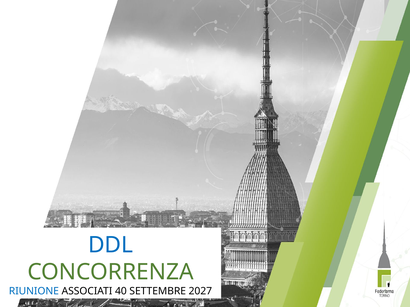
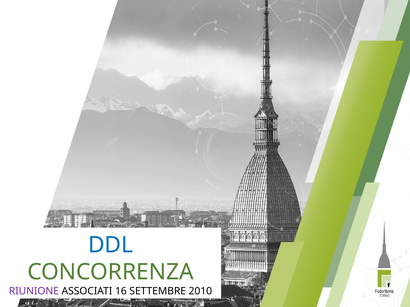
RIUNIONE colour: blue -> purple (34, 292)
40: 40 -> 16 (121, 292)
2027: 2027 -> 2010 (200, 292)
